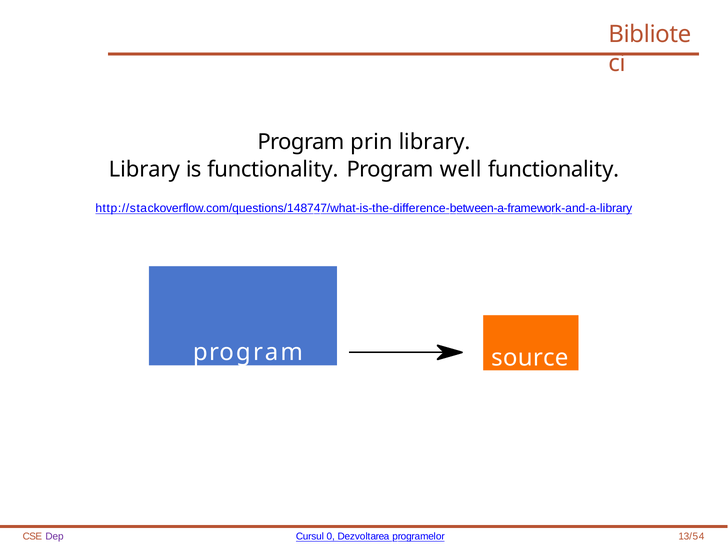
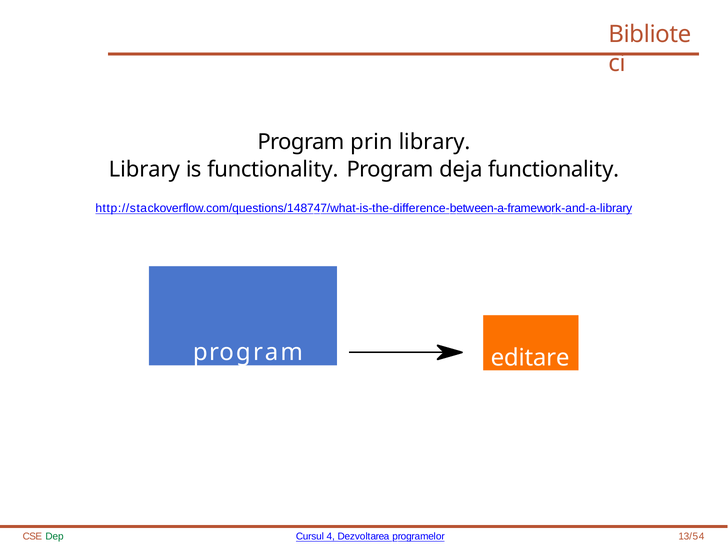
well: well -> deja (461, 170)
source: source -> editare (530, 358)
Dep colour: purple -> green (54, 537)
0: 0 -> 4 (331, 537)
